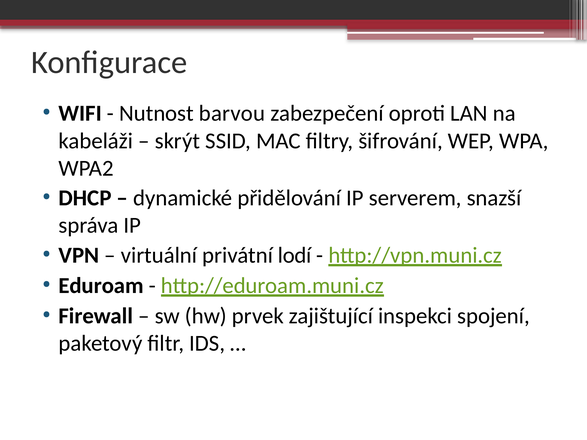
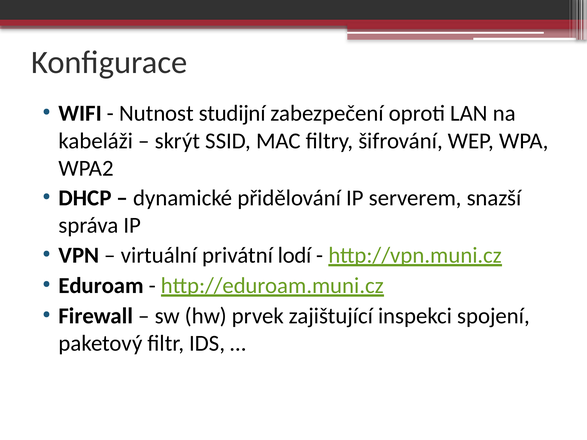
barvou: barvou -> studijní (232, 113)
